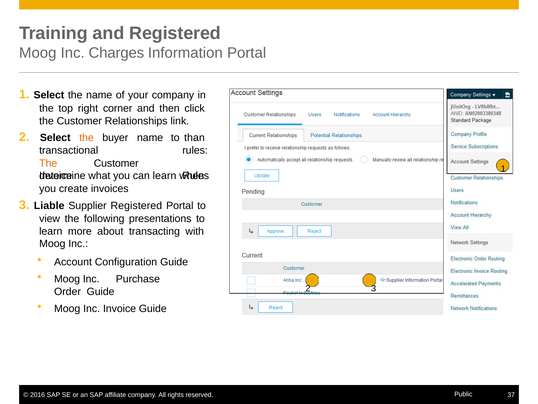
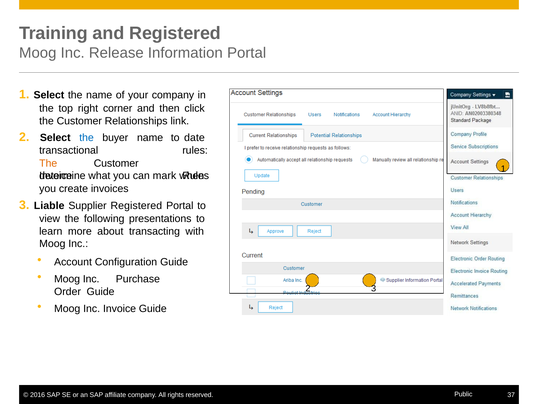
Charges: Charges -> Release (116, 53)
the colour: orange -> blue (87, 138)
than: than -> date (194, 137)
can learn: learn -> mark (165, 176)
